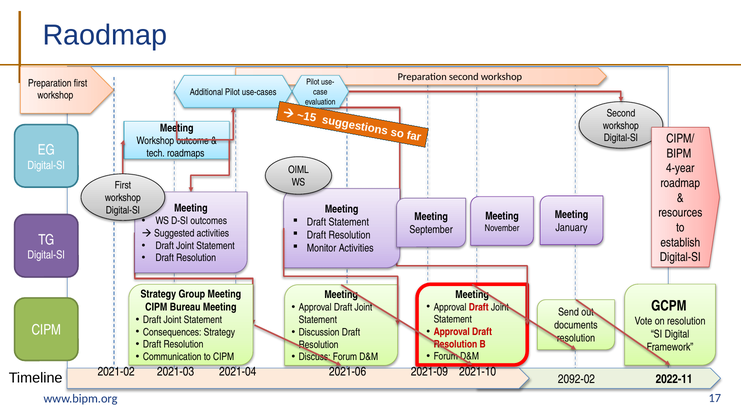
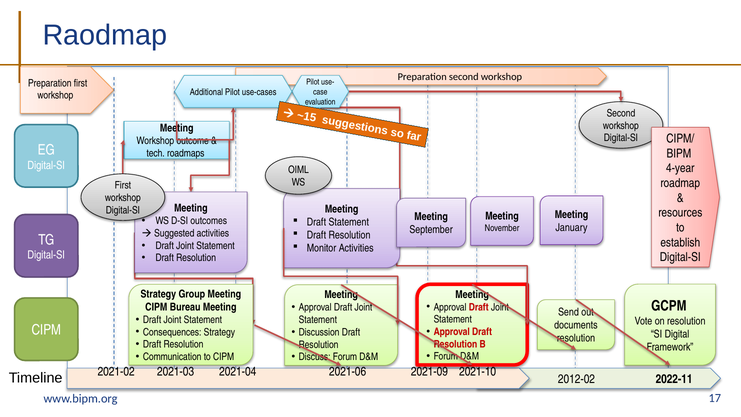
2092-02: 2092-02 -> 2012-02 (576, 379)
